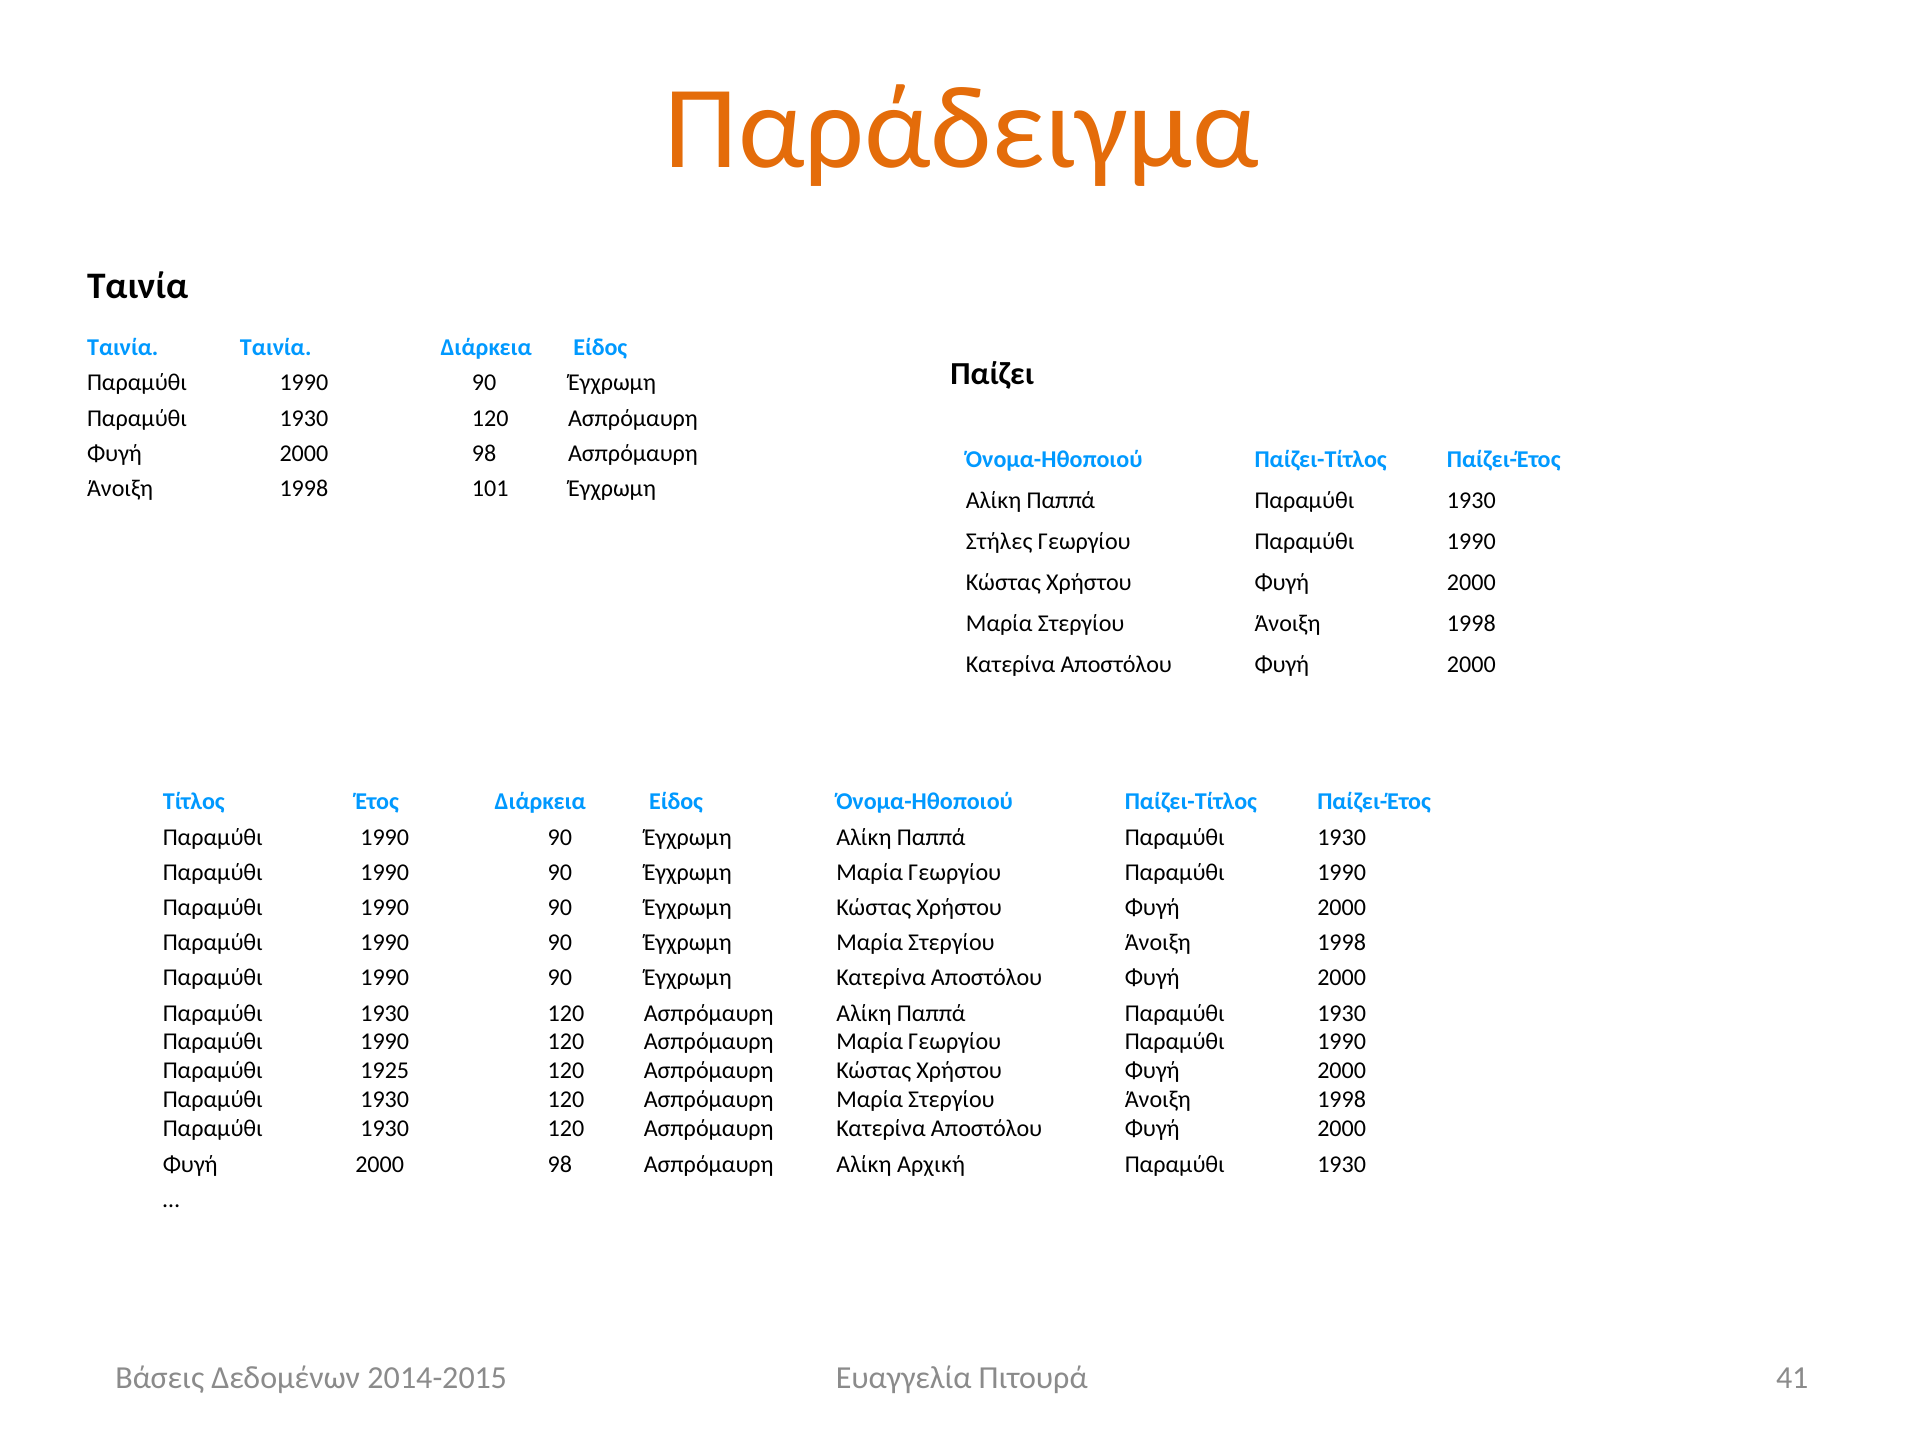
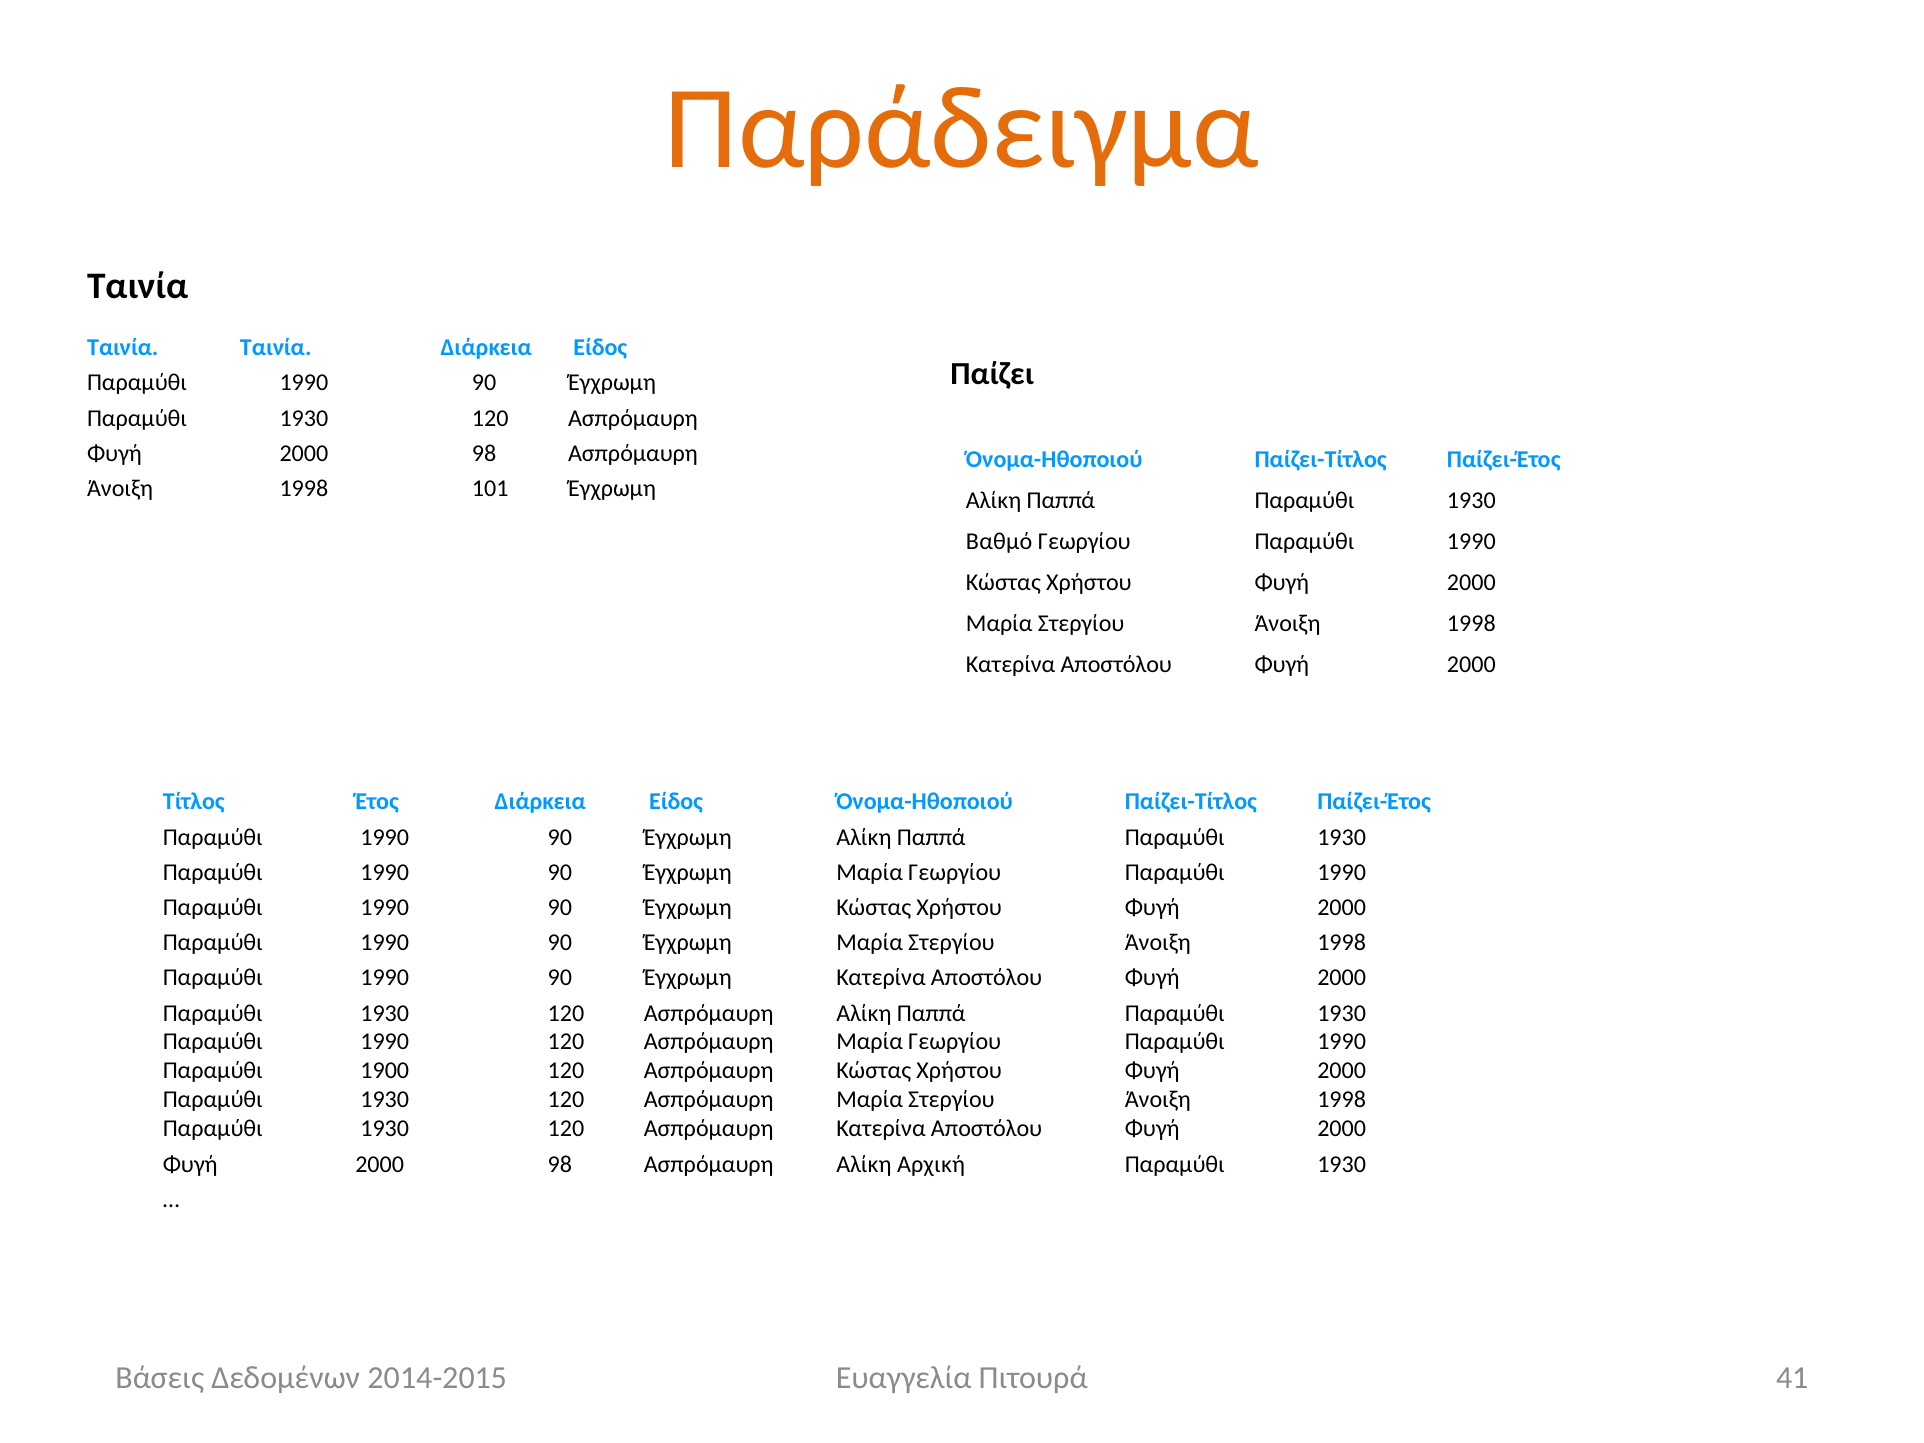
Στήλες: Στήλες -> Βαθμό (999, 541)
1925: 1925 -> 1900 (385, 1071)
